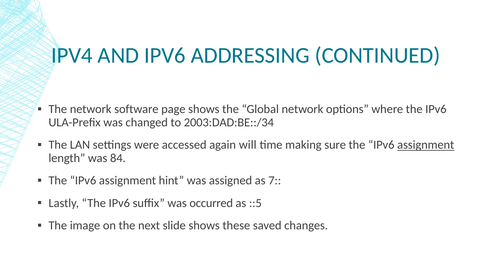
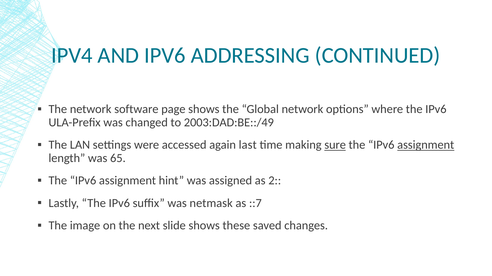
2003:DAD:BE::/34: 2003:DAD:BE::/34 -> 2003:DAD:BE::/49 (229, 123)
will: will -> last (248, 145)
sure underline: none -> present (335, 145)
84: 84 -> 65 (118, 159)
7: 7 -> 2 (275, 181)
occurred: occurred -> netmask (211, 204)
::5: ::5 -> ::7 (255, 204)
